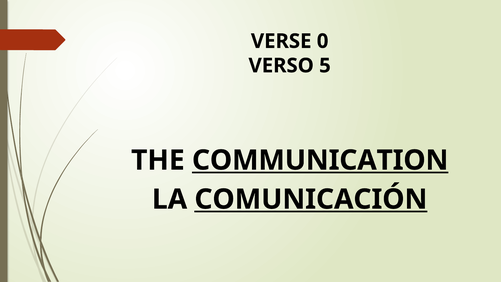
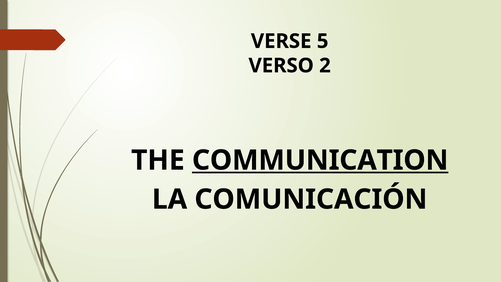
0: 0 -> 5 (323, 41)
5: 5 -> 2 (325, 66)
COMUNICACIÓN underline: present -> none (311, 199)
